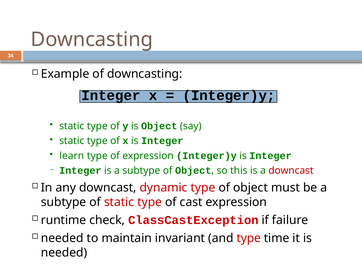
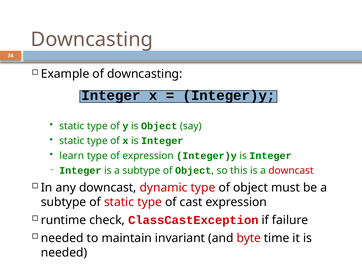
and type: type -> byte (249, 238)
